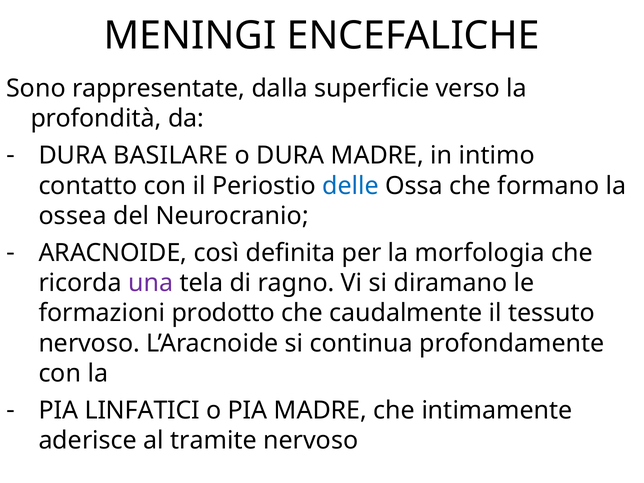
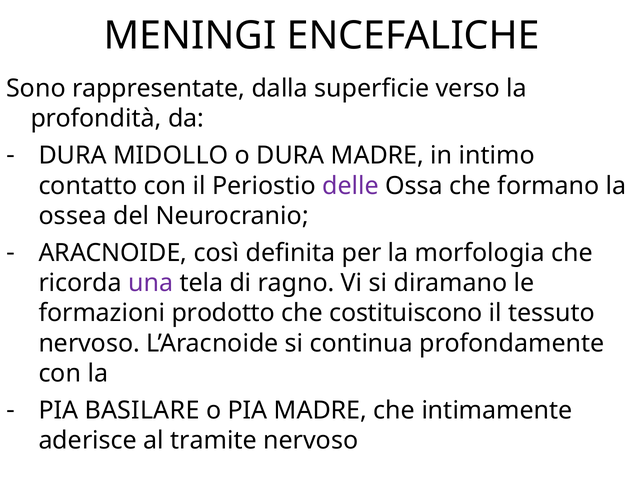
BASILARE: BASILARE -> MIDOLLO (171, 156)
delle colour: blue -> purple (351, 186)
caudalmente: caudalmente -> costituiscono (406, 313)
LINFATICI: LINFATICI -> BASILARE (142, 411)
